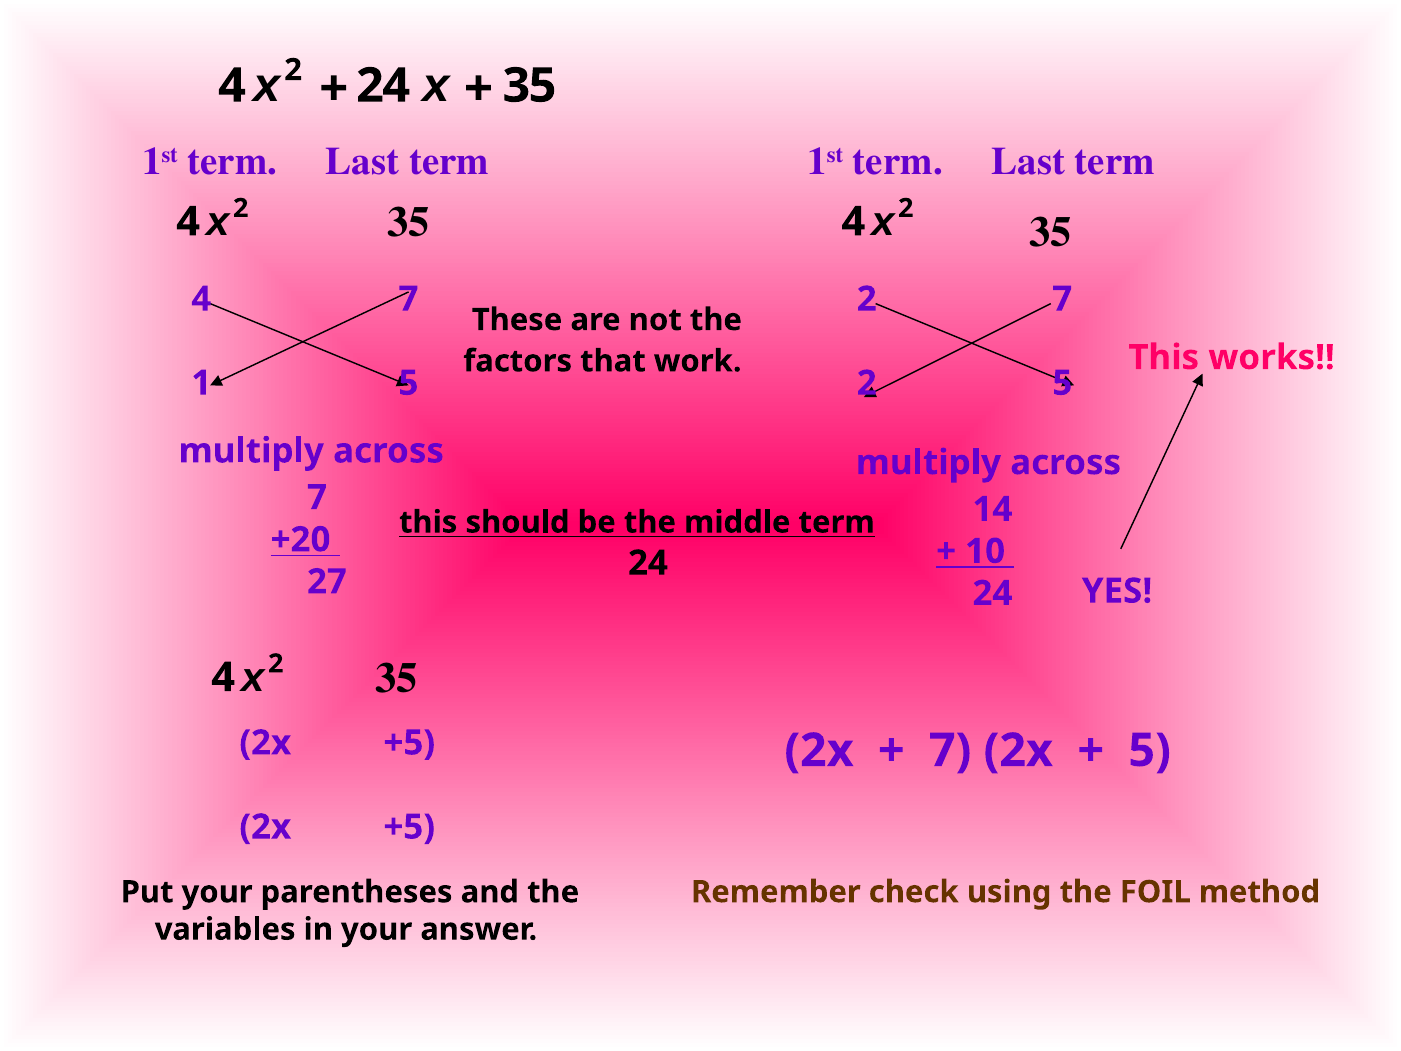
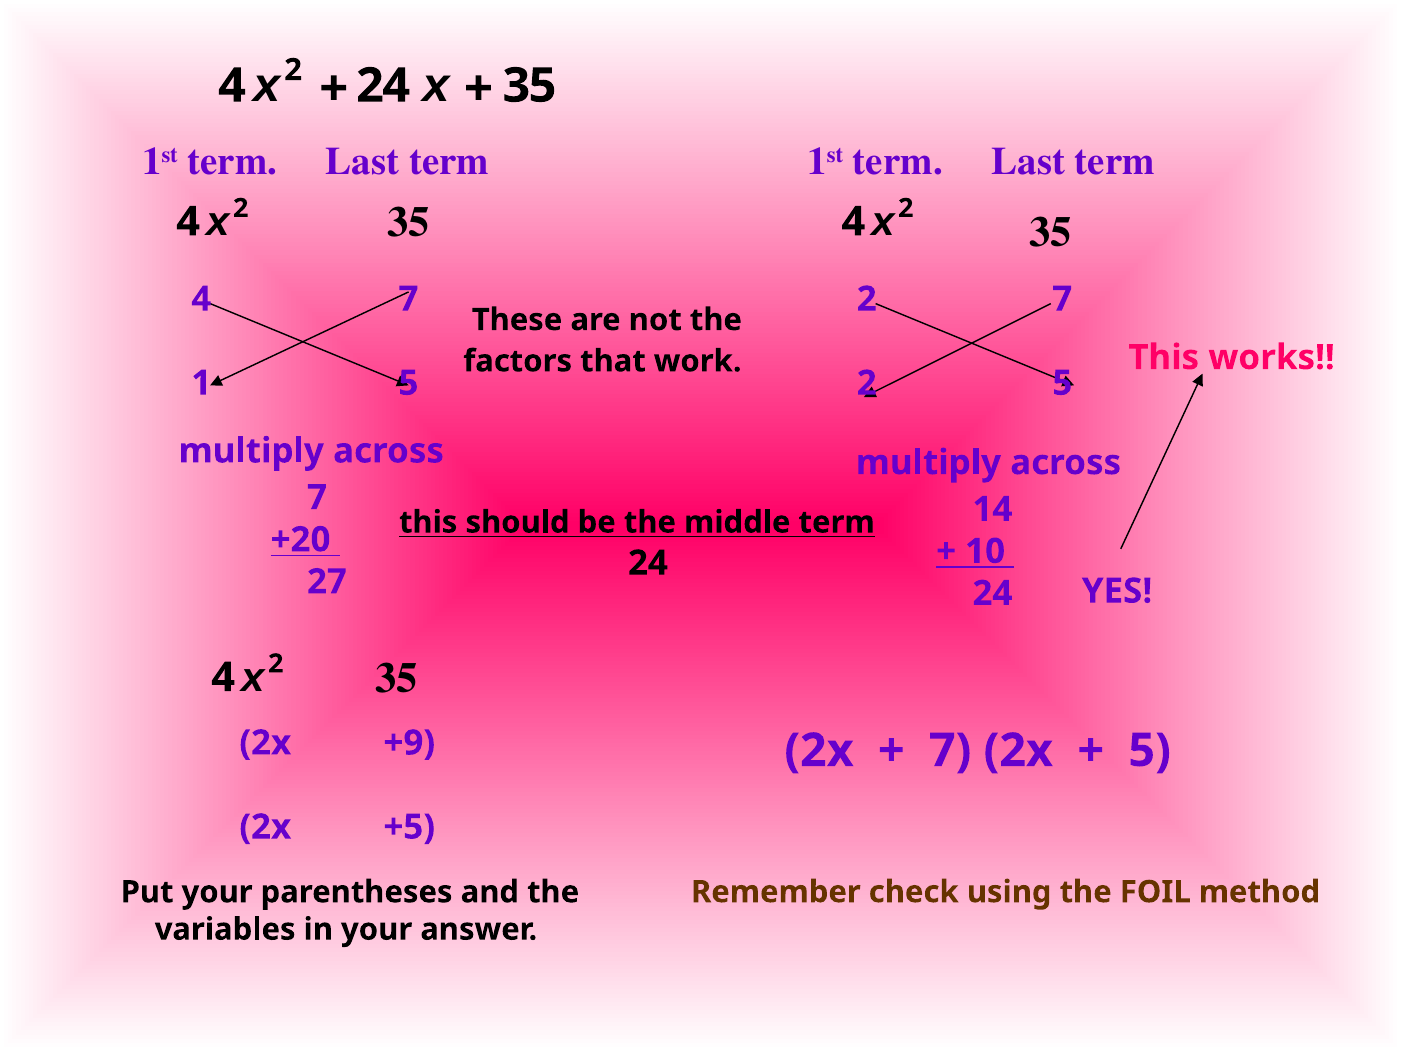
+5: +5 -> +9 (409, 743)
